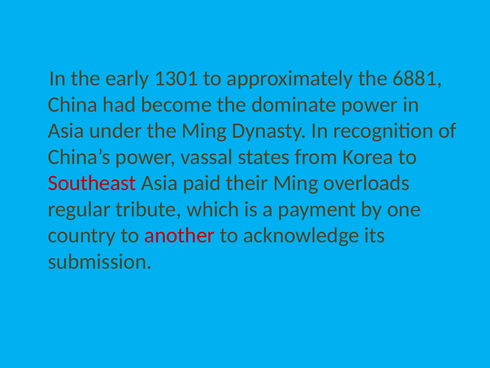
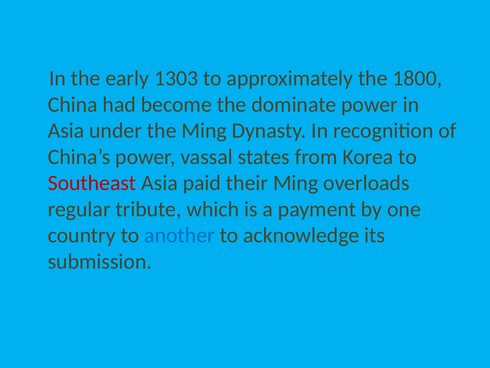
1301: 1301 -> 1303 (176, 78)
6881: 6881 -> 1800 (417, 78)
another colour: red -> blue (179, 235)
